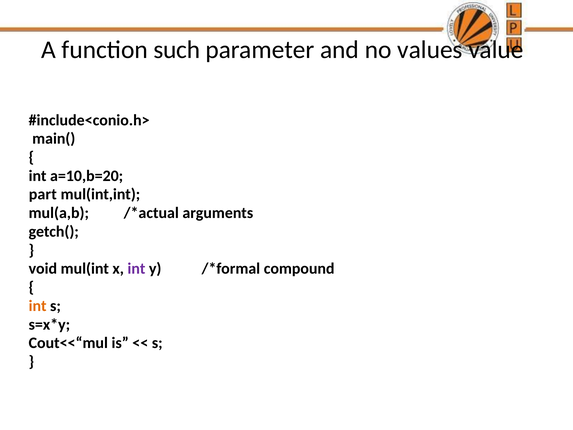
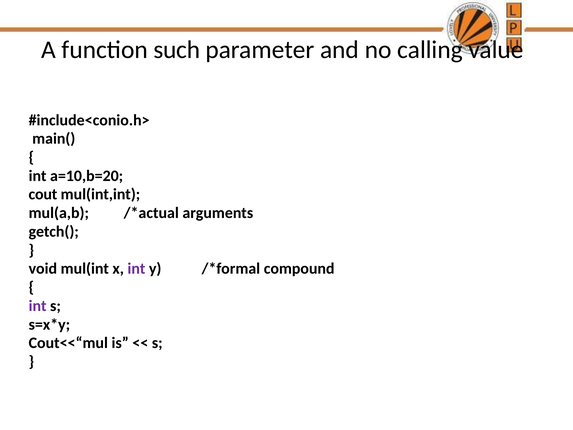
values: values -> calling (430, 50)
part: part -> cout (43, 194)
int colour: orange -> purple (38, 306)
